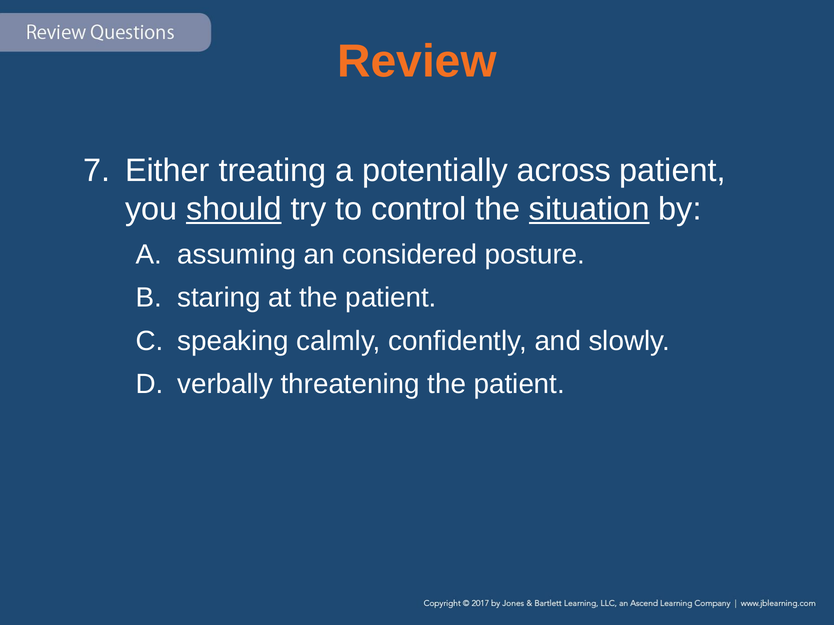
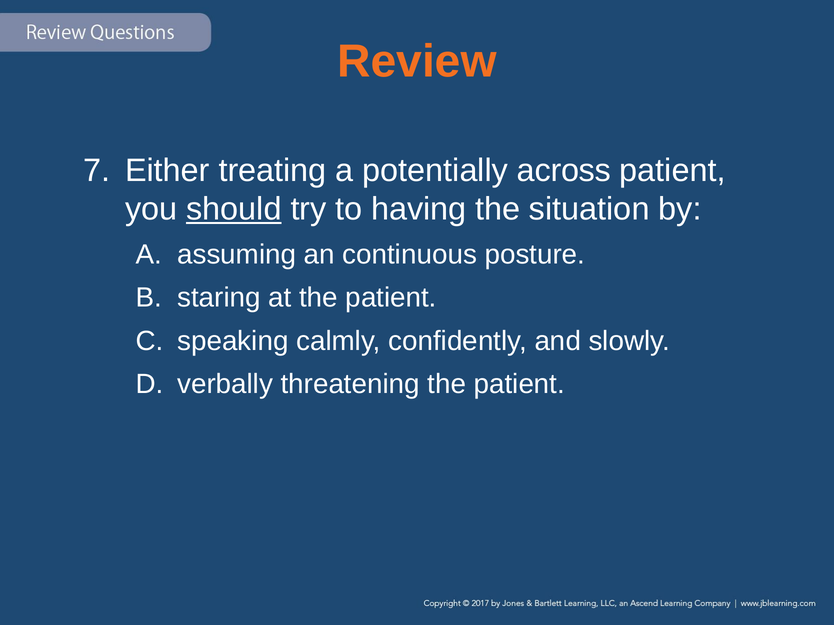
control: control -> having (419, 209)
situation underline: present -> none (589, 209)
considered: considered -> continuous (410, 255)
